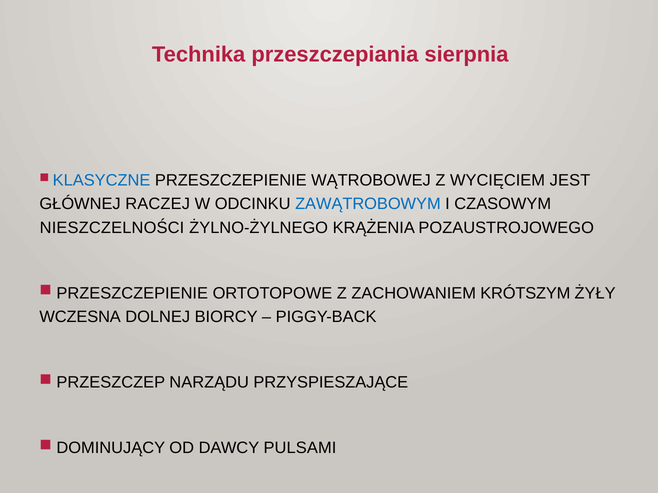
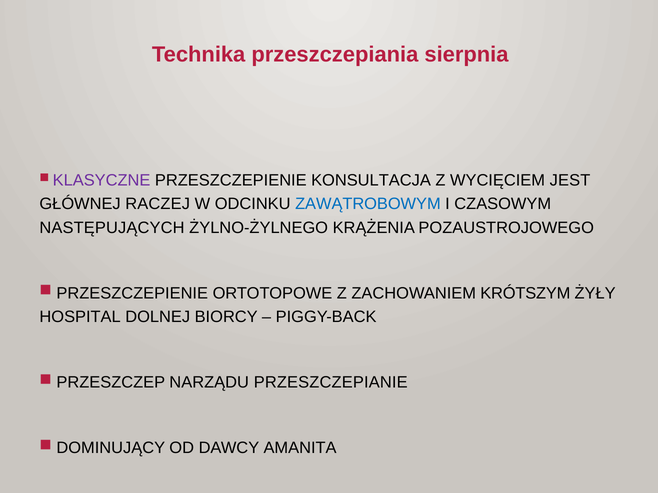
KLASYCZNE colour: blue -> purple (102, 181)
WĄTROBOWEJ: WĄTROBOWEJ -> KONSULTACJA (371, 181)
NIESZCZELNOŚCI: NIESZCZELNOŚCI -> NASTĘPUJĄCYCH (112, 228)
WCZESNA: WCZESNA -> HOSPITAL (80, 317)
PRZYSPIESZAJĄCE: PRZYSPIESZAJĄCE -> PRZESZCZEPIANIE (331, 383)
PULSAMI: PULSAMI -> AMANITA (300, 449)
